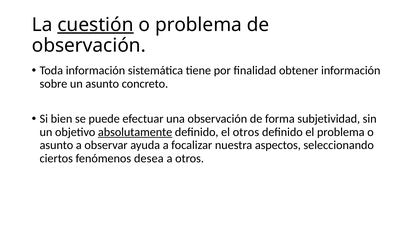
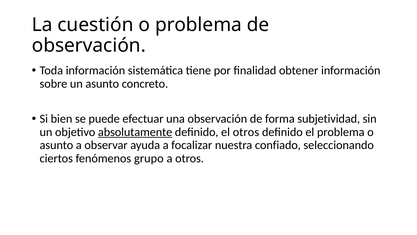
cuestión underline: present -> none (96, 25)
aspectos: aspectos -> confiado (278, 145)
desea: desea -> grupo (149, 158)
